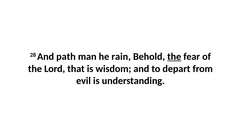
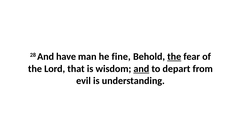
path: path -> have (66, 56)
rain: rain -> fine (121, 56)
and underline: none -> present (141, 68)
